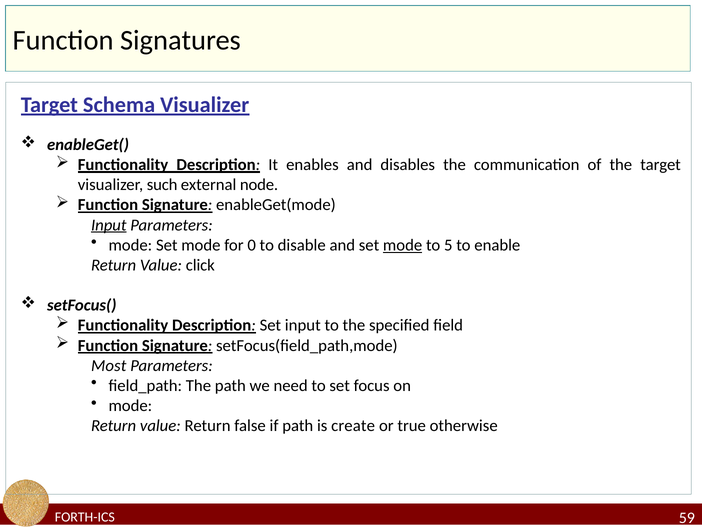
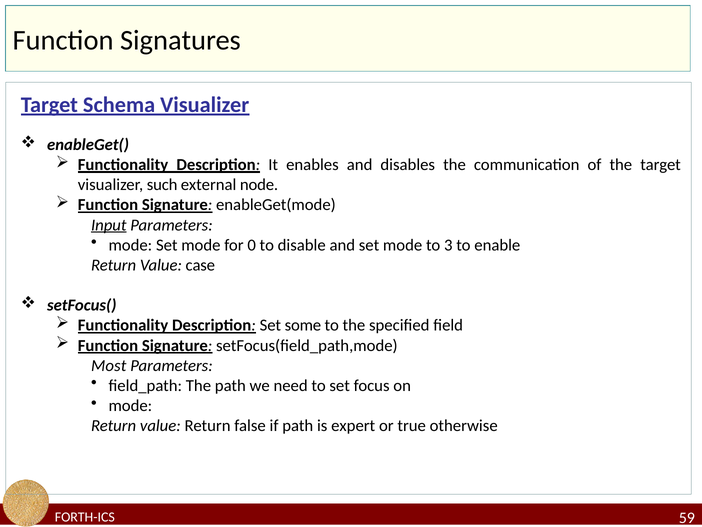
mode underline: present -> none (403, 245)
5: 5 -> 3 (448, 245)
click: click -> case (200, 265)
Set input: input -> some (303, 325)
create: create -> expert (353, 425)
